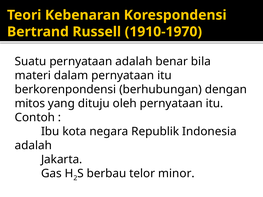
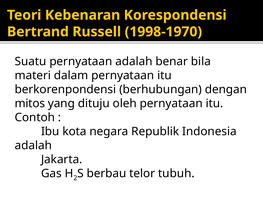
1910-1970: 1910-1970 -> 1998-1970 (163, 32)
minor: minor -> tubuh (176, 174)
